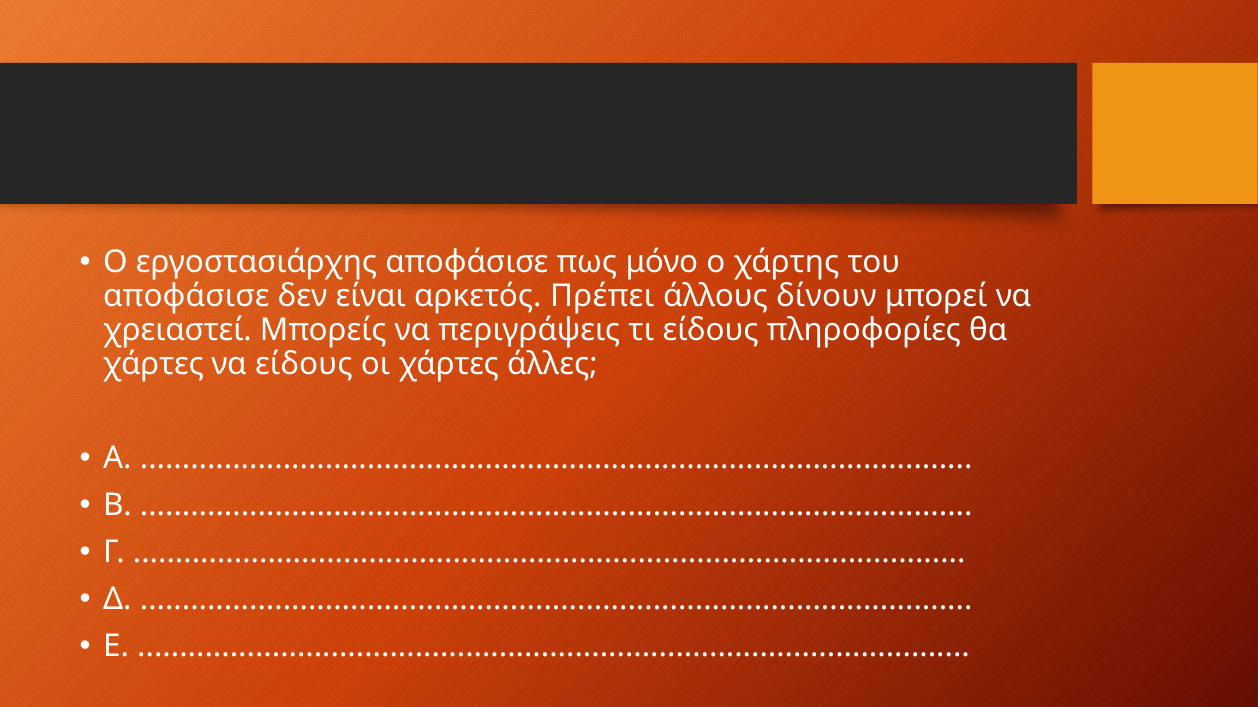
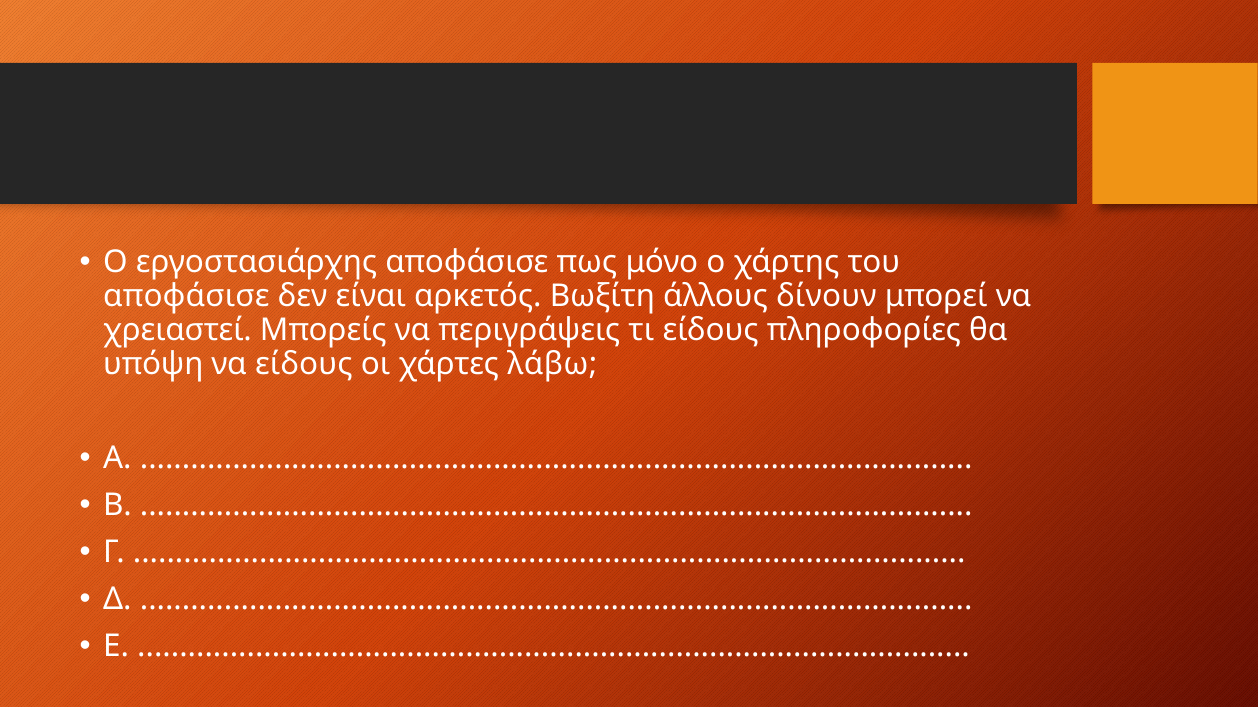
Πρέπει: Πρέπει -> Βωξίτη (602, 297)
χάρτες: χάρτες -> υπόψη (153, 364)
άλλες: άλλες -> λάβω (552, 364)
